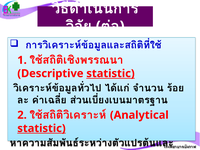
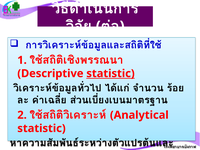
statistic underline: present -> none (41, 128)
